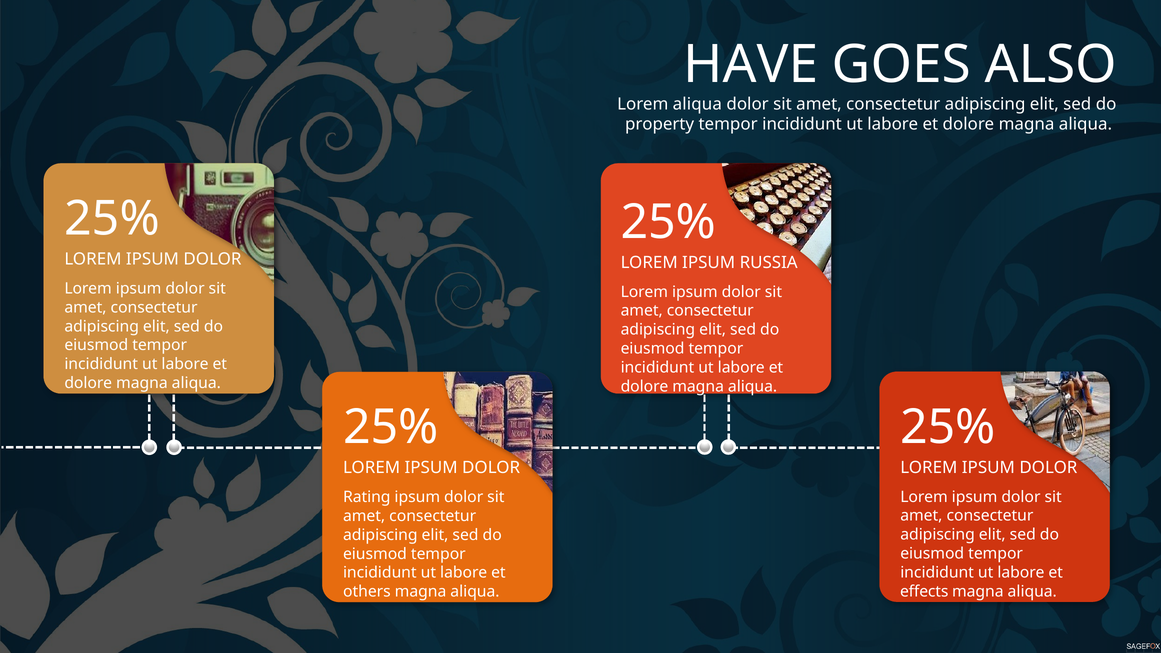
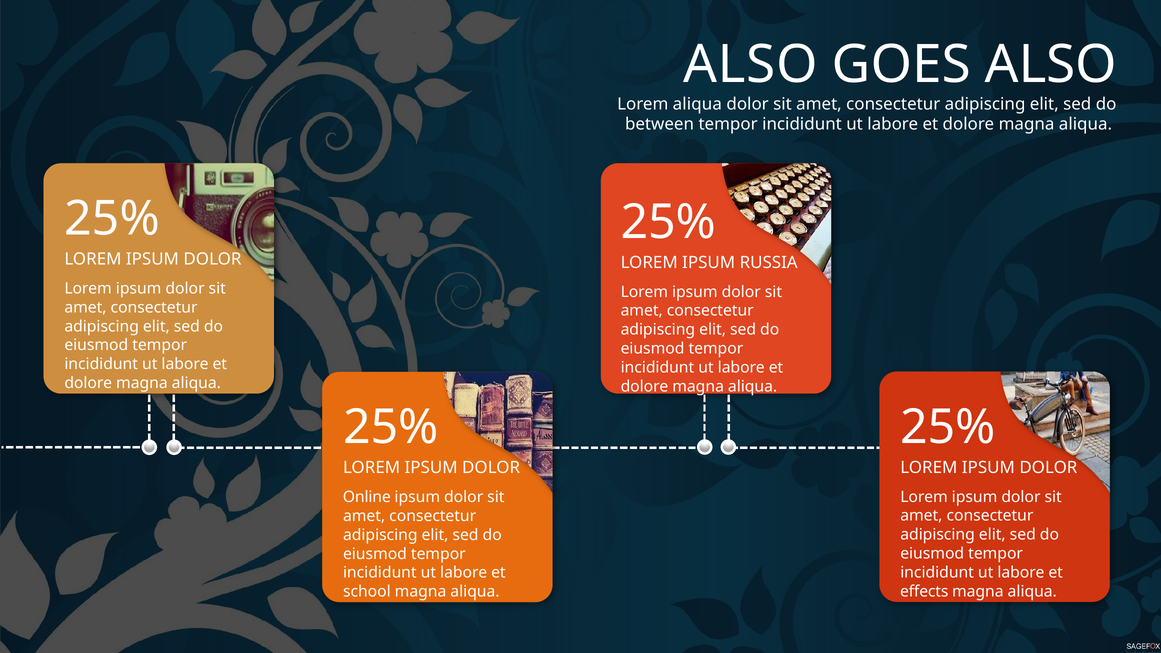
HAVE: HAVE -> ALSO (751, 64)
property: property -> between (660, 124)
Rating: Rating -> Online (367, 497)
others: others -> school (367, 592)
